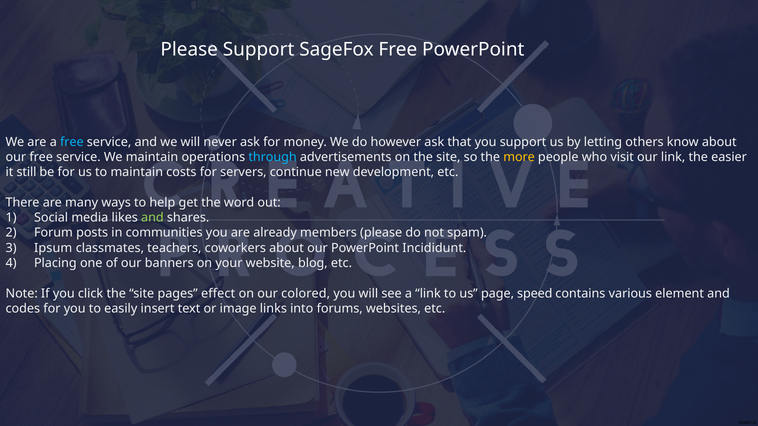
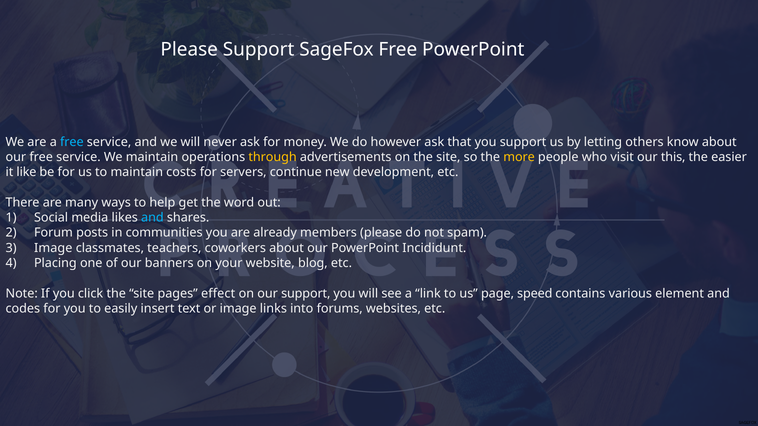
through colour: light blue -> yellow (273, 157)
our link: link -> this (673, 157)
still: still -> like (26, 172)
and colour: light green -> light blue (152, 218)
Ipsum: Ipsum -> Image (53, 248)
our colored: colored -> support (306, 294)
